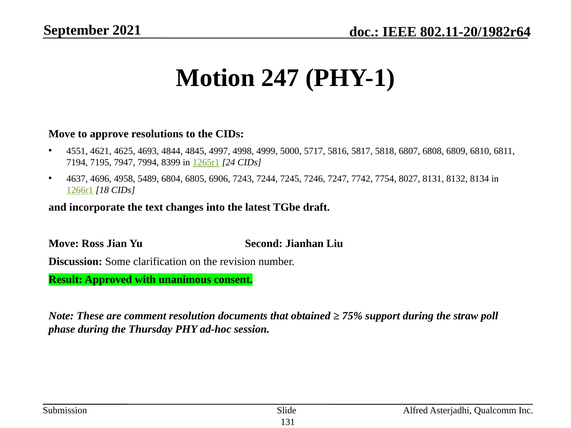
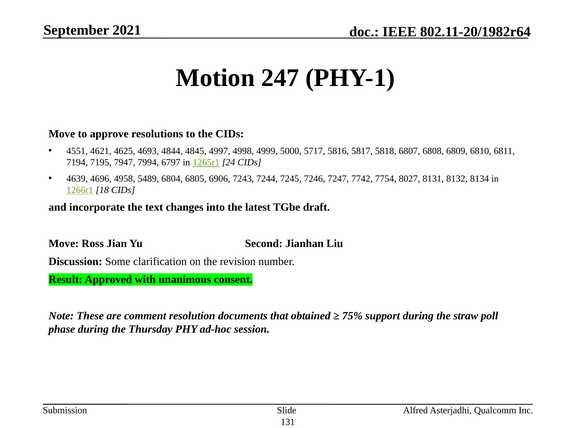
8399: 8399 -> 6797 (171, 162)
4637: 4637 -> 4639 (77, 179)
